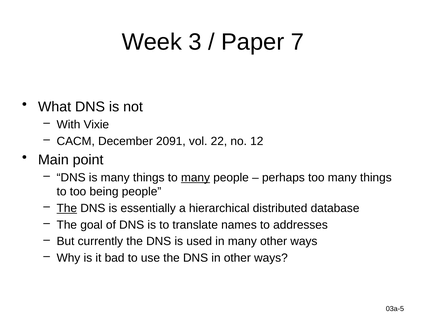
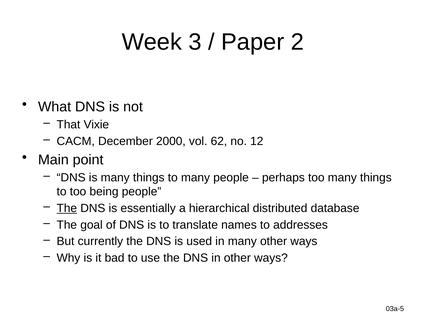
7: 7 -> 2 (297, 42)
With: With -> That (68, 125)
2091: 2091 -> 2000 (171, 141)
22: 22 -> 62 (219, 141)
many underline: present -> none (195, 178)
